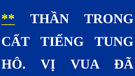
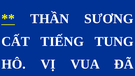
TRONG: TRONG -> SƯƠNG (109, 19)
